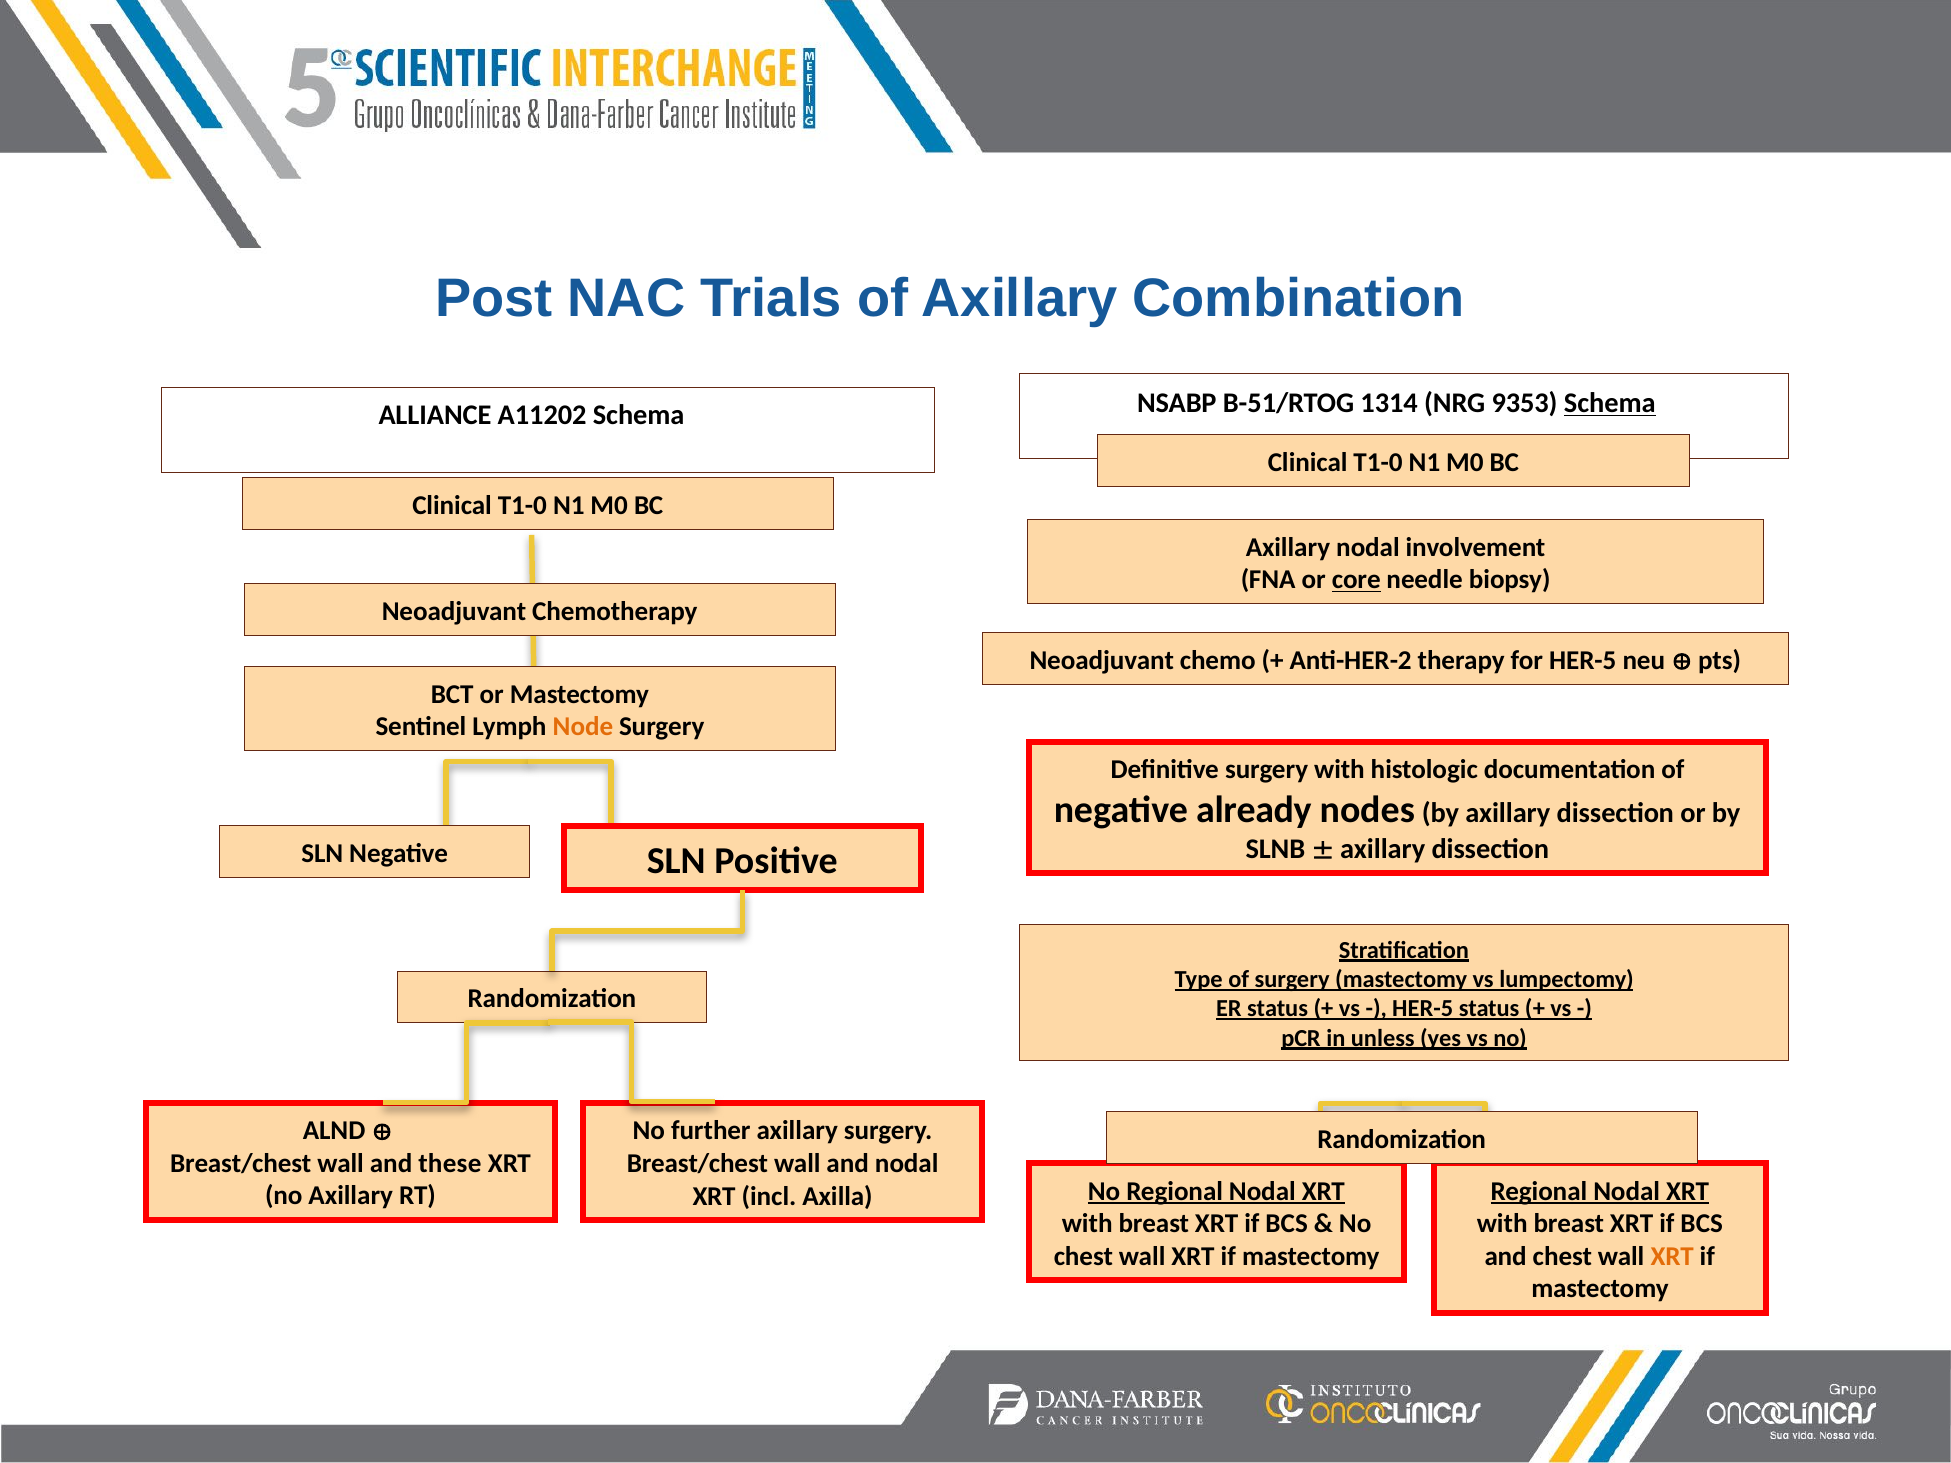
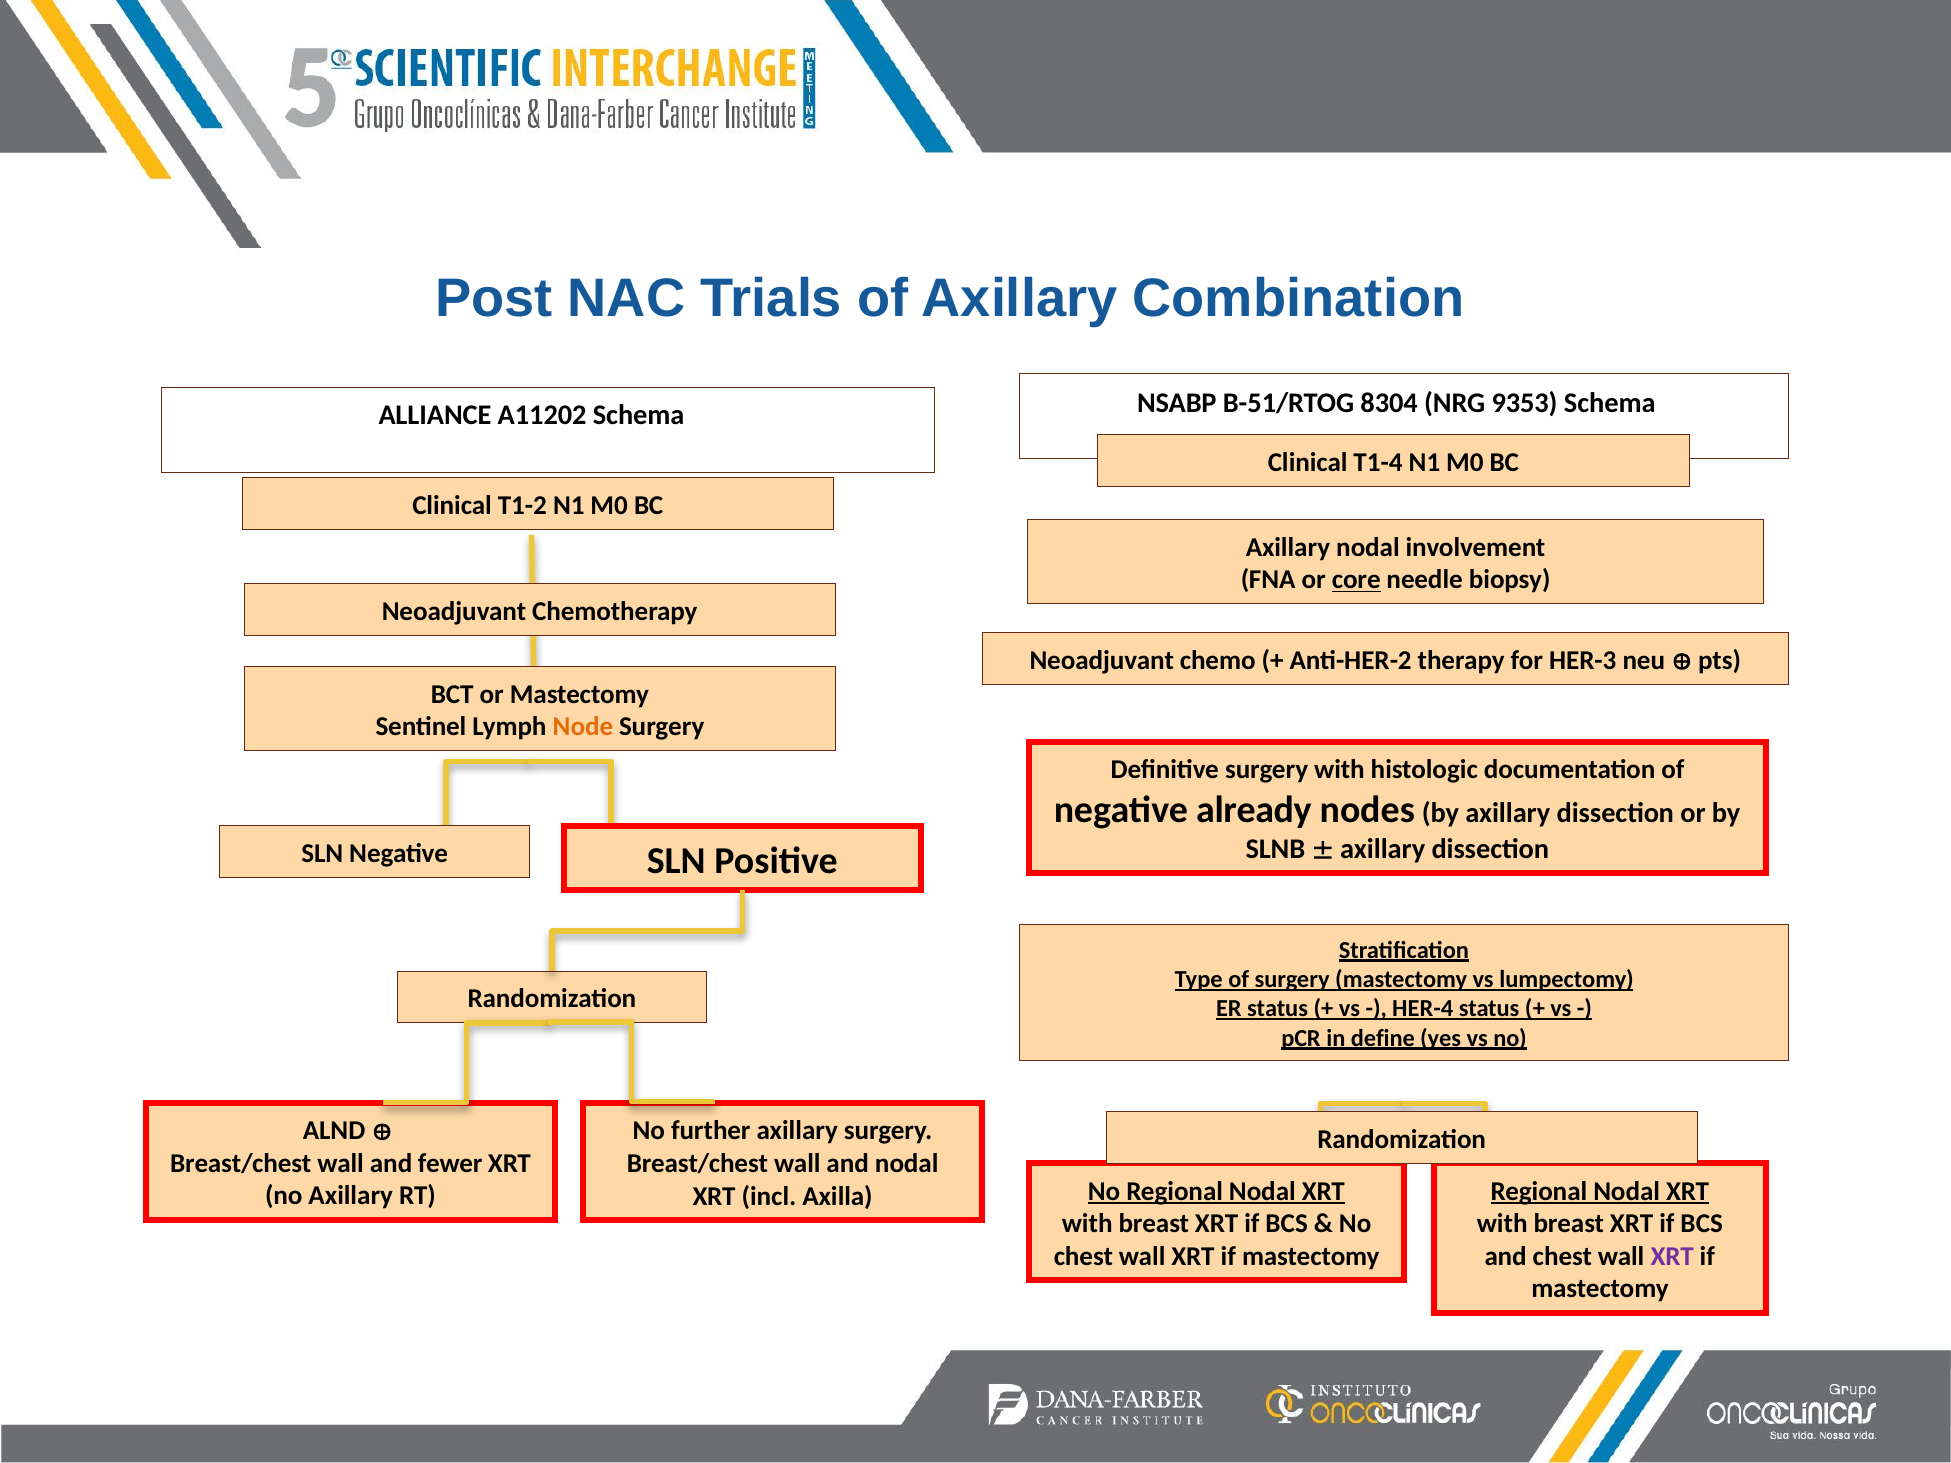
1314: 1314 -> 8304 (1389, 403)
Schema underline: present -> none (1610, 403)
T1-0: T1-0 -> T1-4 (1378, 463)
T1-0: T1-0 -> T1-2 (522, 506)
for HER-5: HER-5 -> HER-3 (1583, 660)
HER-5: HER-5 -> HER-4 (1423, 1009)
unless: unless -> define (1383, 1038)
these: these -> fewer (450, 1163)
XRT colour: orange -> purple (1672, 1257)
